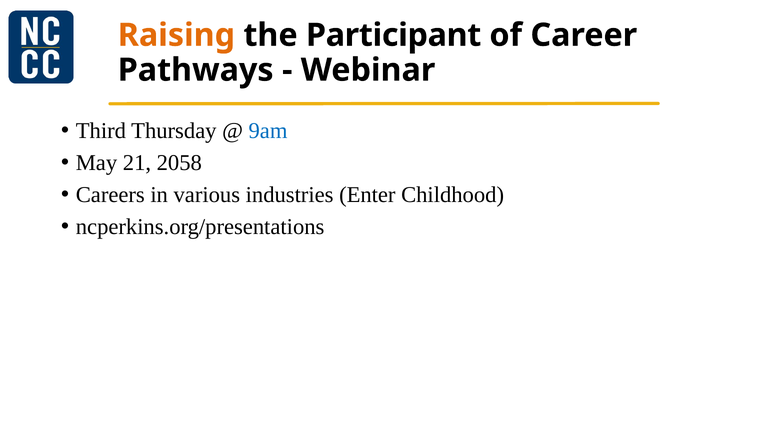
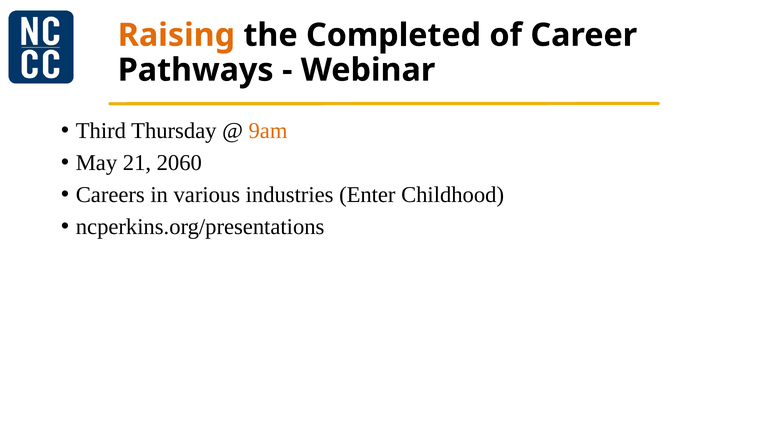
Participant: Participant -> Completed (394, 35)
9am colour: blue -> orange (268, 131)
2058: 2058 -> 2060 (179, 163)
